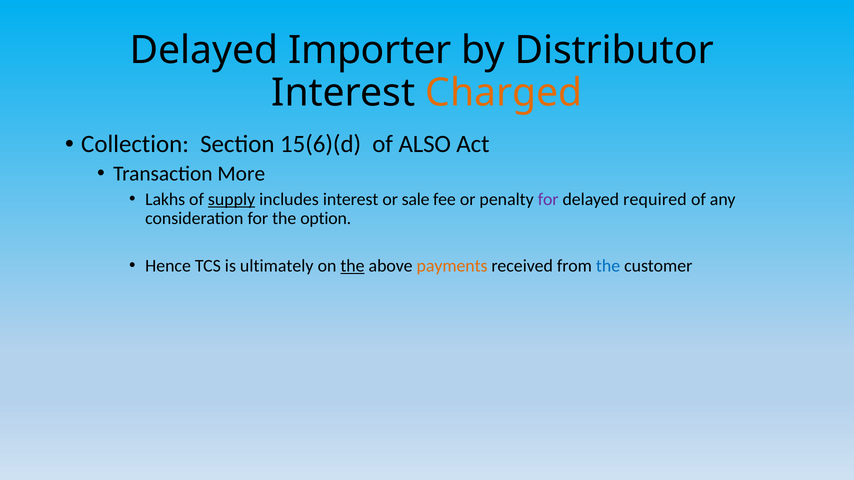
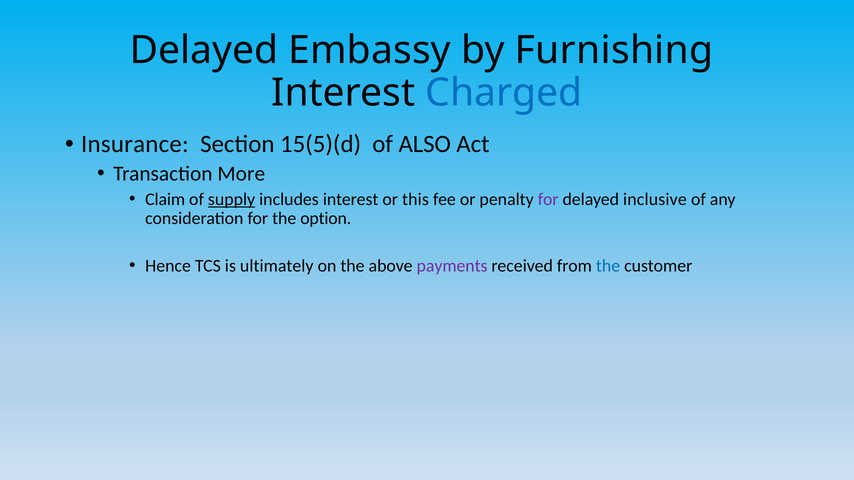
Importer: Importer -> Embassy (370, 51)
Distributor: Distributor -> Furnishing (614, 51)
Charged colour: orange -> blue (504, 93)
Collection: Collection -> Insurance (135, 144)
15(6)(d: 15(6)(d -> 15(5)(d (321, 144)
Lakhs: Lakhs -> Claim (165, 199)
sale: sale -> this (415, 199)
required: required -> inclusive (655, 199)
the underline: present -> none (352, 266)
payments colour: orange -> purple (452, 266)
